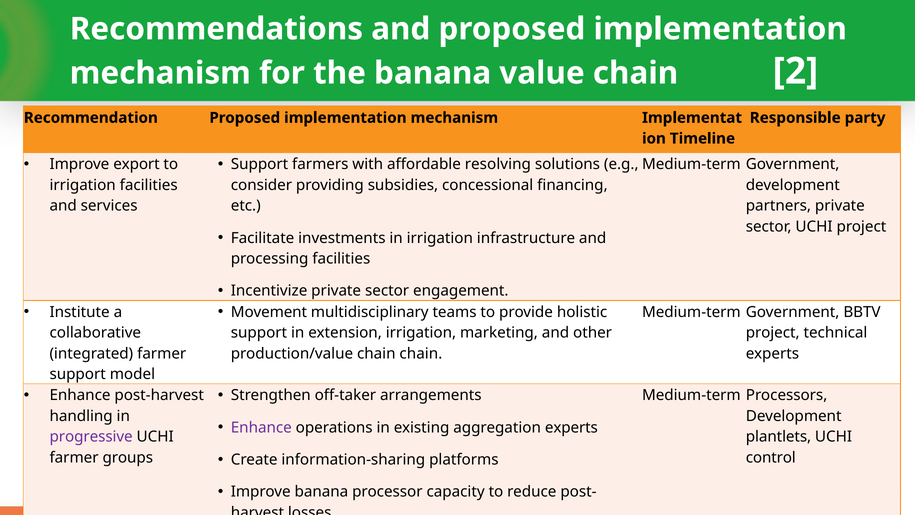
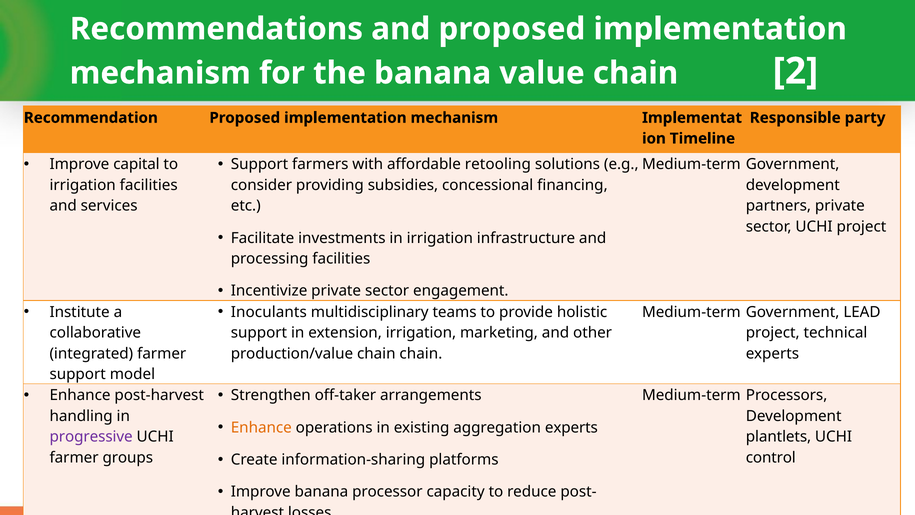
export: export -> capital (136, 164)
resolving: resolving -> retooling (498, 164)
Movement: Movement -> Inoculants (269, 312)
BBTV: BBTV -> LEAD (862, 312)
Enhance colour: purple -> orange (261, 427)
